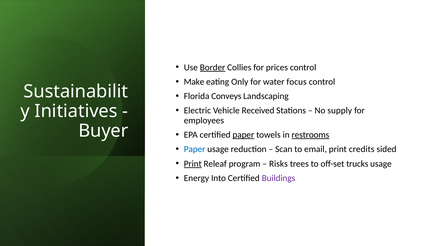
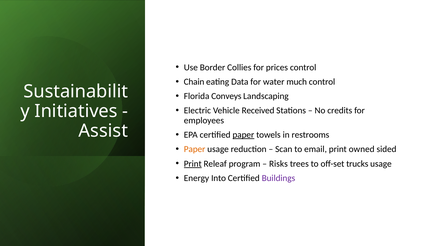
Border underline: present -> none (213, 67)
Make: Make -> Chain (194, 82)
Only: Only -> Data (240, 82)
focus: focus -> much (297, 82)
supply: supply -> credits (340, 110)
Buyer: Buyer -> Assist (103, 131)
restrooms underline: present -> none (310, 135)
Paper colour: blue -> orange (195, 149)
credits: credits -> owned (362, 149)
